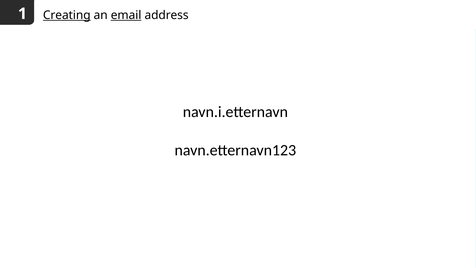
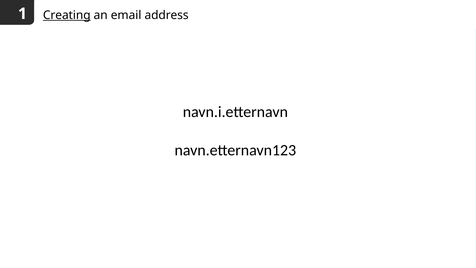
email underline: present -> none (126, 15)
